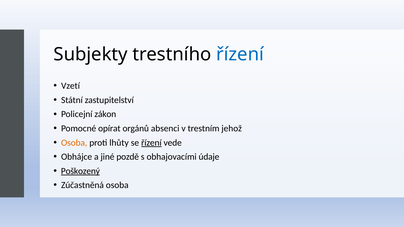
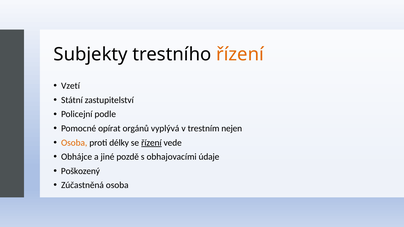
řízení colour: blue -> orange (240, 54)
zákon: zákon -> podle (105, 114)
absenci: absenci -> vyplývá (165, 129)
jehož: jehož -> nejen (232, 129)
lhůty: lhůty -> délky (119, 143)
Poškozený underline: present -> none (80, 171)
